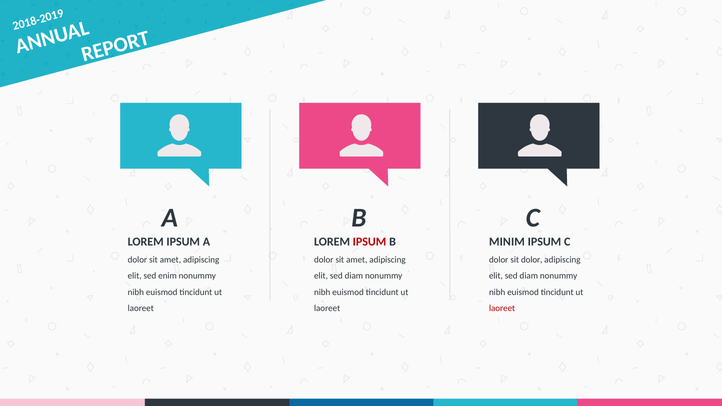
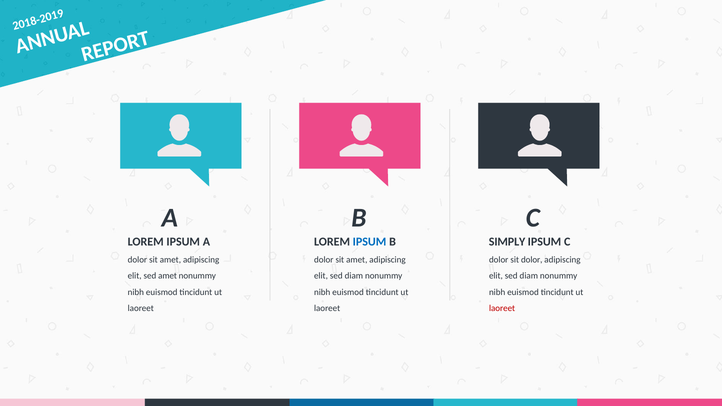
IPSUM colour: red -> blue (370, 242)
MINIM: MINIM -> SIMPLY (507, 242)
sed enim: enim -> amet (168, 276)
